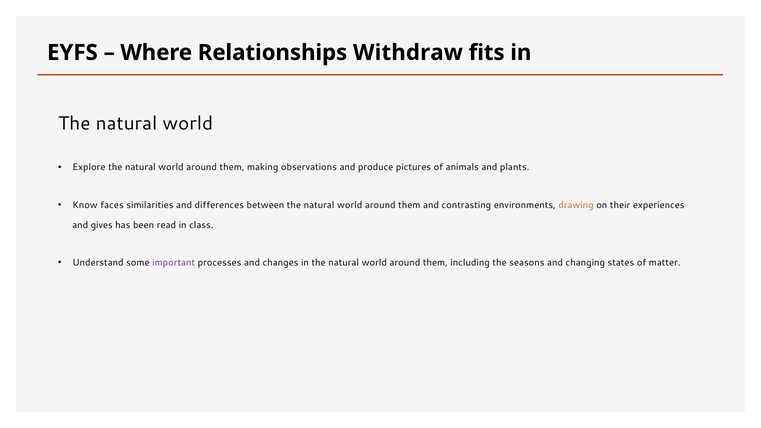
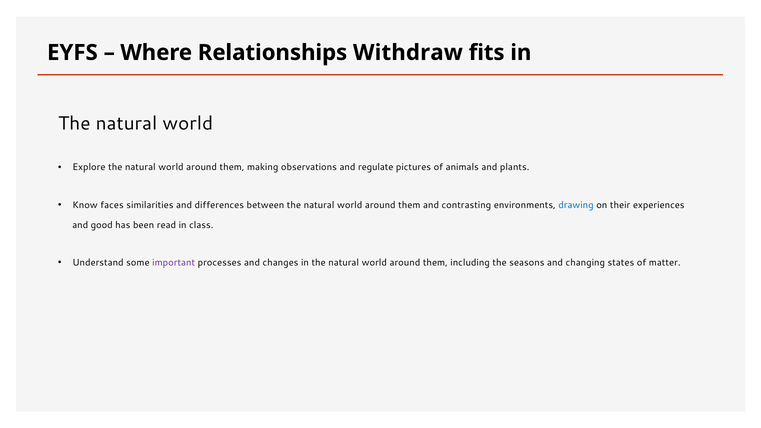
produce: produce -> regulate (376, 167)
drawing colour: orange -> blue (576, 205)
gives: gives -> good (102, 225)
